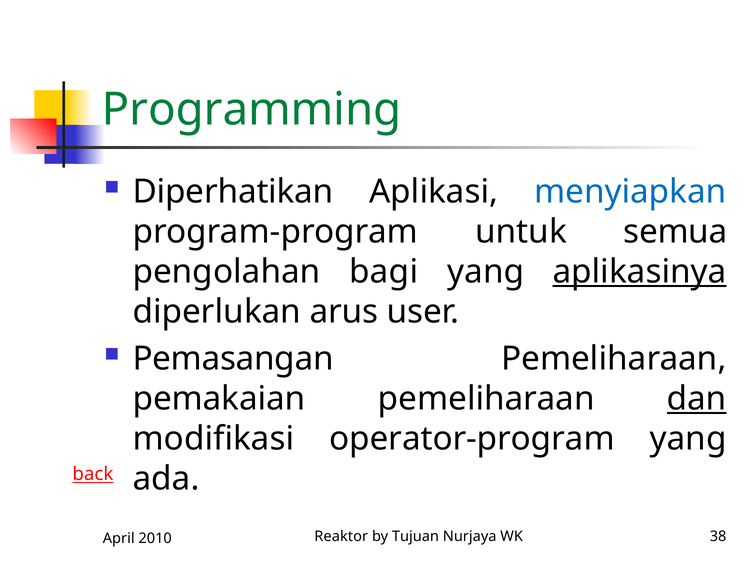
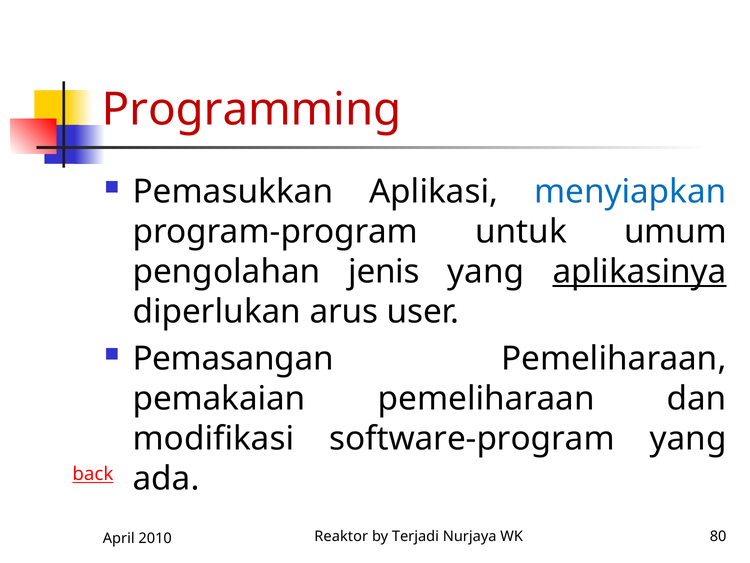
Programming colour: green -> red (252, 109)
Diperhatikan: Diperhatikan -> Pemasukkan (233, 192)
semua: semua -> umum (675, 232)
bagi: bagi -> jenis (384, 272)
dan underline: present -> none (697, 398)
operator-program: operator-program -> software-program (472, 438)
Tujuan: Tujuan -> Terjadi (415, 536)
38: 38 -> 80 (718, 536)
